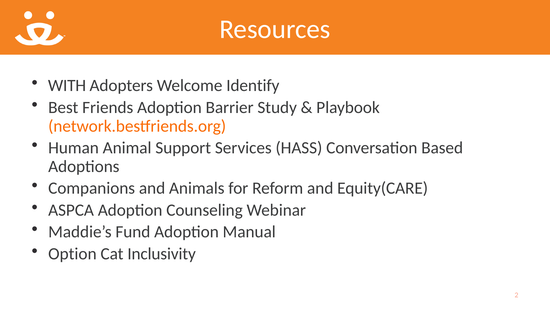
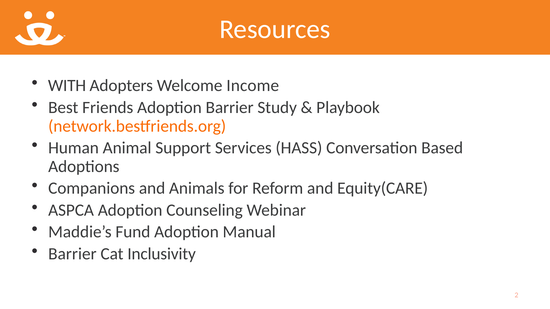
Identify: Identify -> Income (253, 86)
Option: Option -> Barrier (72, 254)
